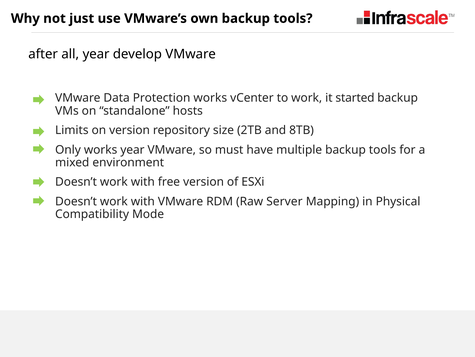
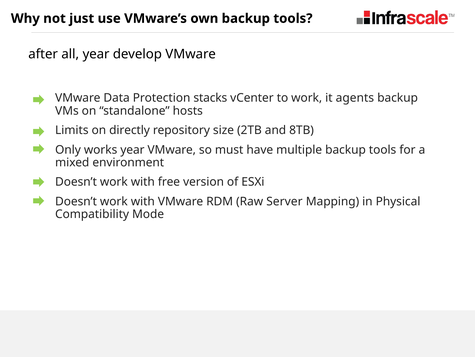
Protection works: works -> stacks (210, 98)
started: started -> agents (355, 98)
on version: version -> directly (130, 130)
